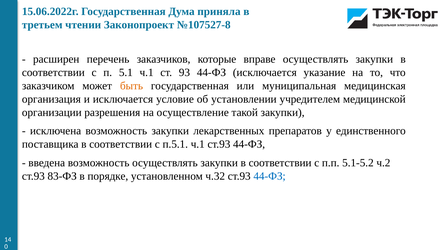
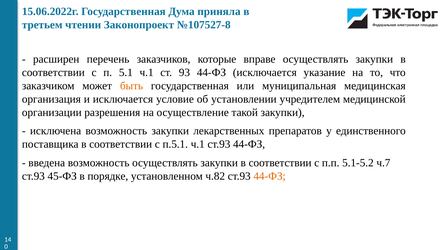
ч.2: ч.2 -> ч.7 (383, 163)
83-ФЗ: 83-ФЗ -> 45-ФЗ (62, 176)
ч.32: ч.32 -> ч.82 (215, 176)
44-ФЗ colour: blue -> orange (270, 176)
